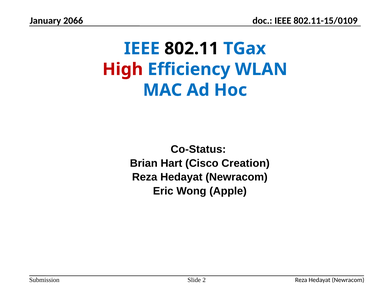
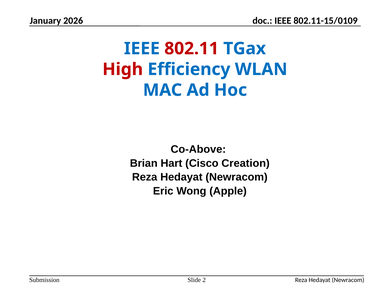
2066: 2066 -> 2026 (73, 21)
802.11 colour: black -> red (192, 49)
Co-Status: Co-Status -> Co-Above (198, 150)
